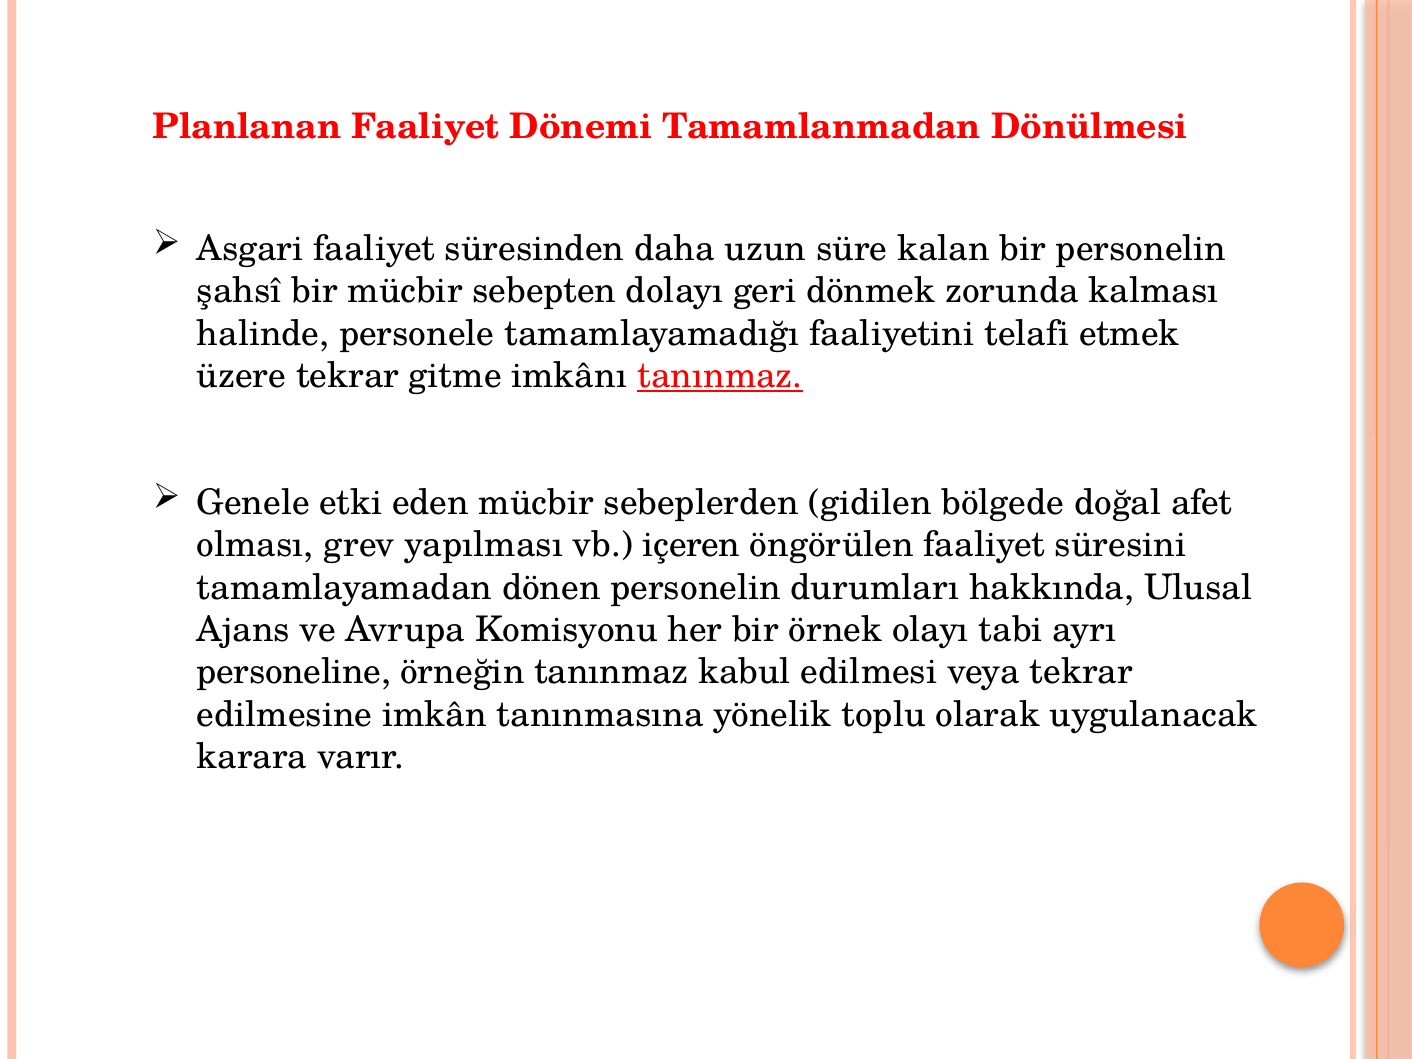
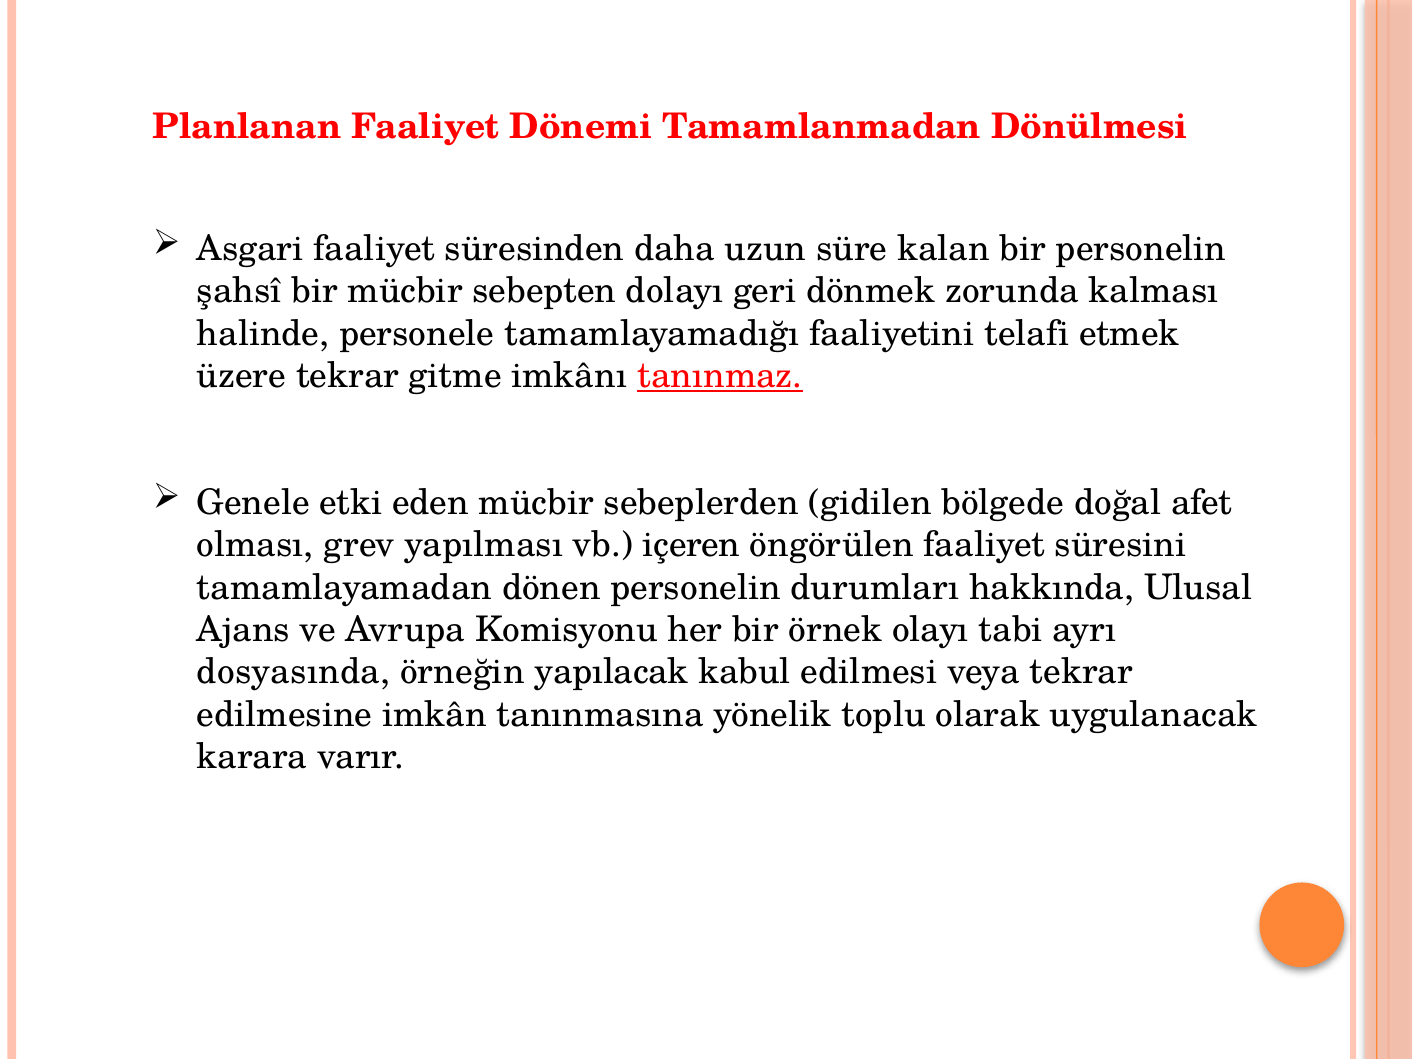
personeline: personeline -> dosyasında (294, 672)
örneğin tanınmaz: tanınmaz -> yapılacak (612, 672)
